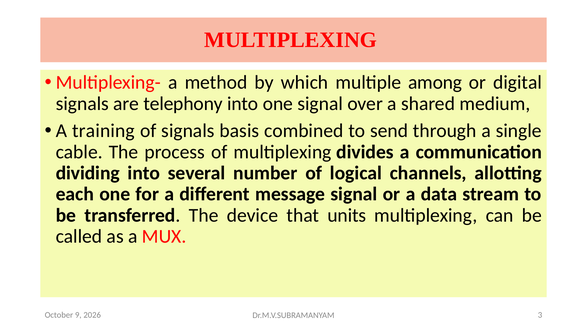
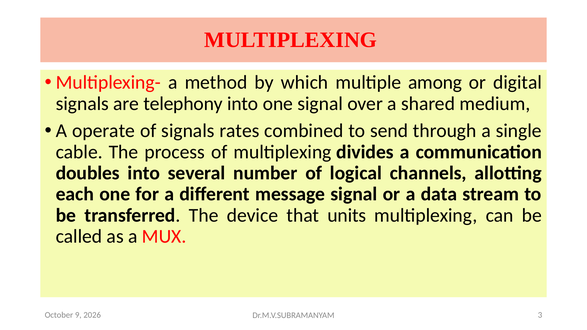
training: training -> operate (104, 131)
basis: basis -> rates (239, 131)
dividing: dividing -> doubles (88, 173)
